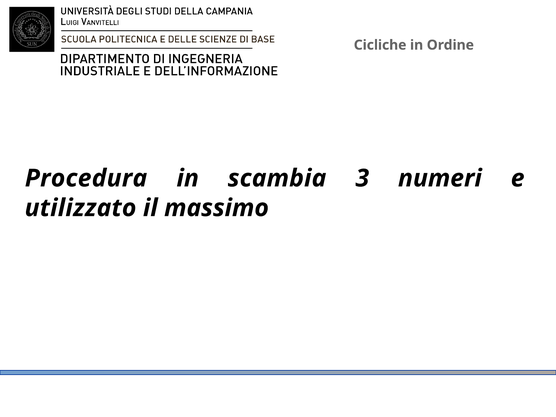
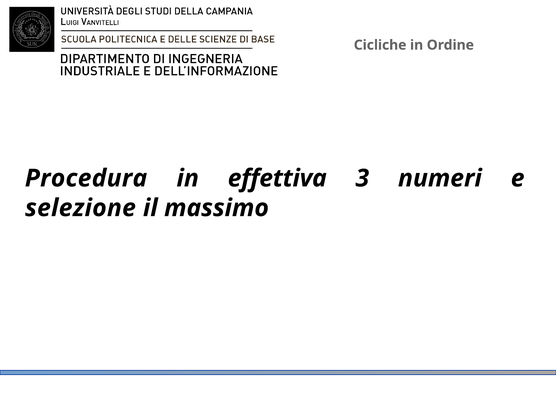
scambia: scambia -> effettiva (277, 178)
utilizzato: utilizzato -> selezione (80, 208)
